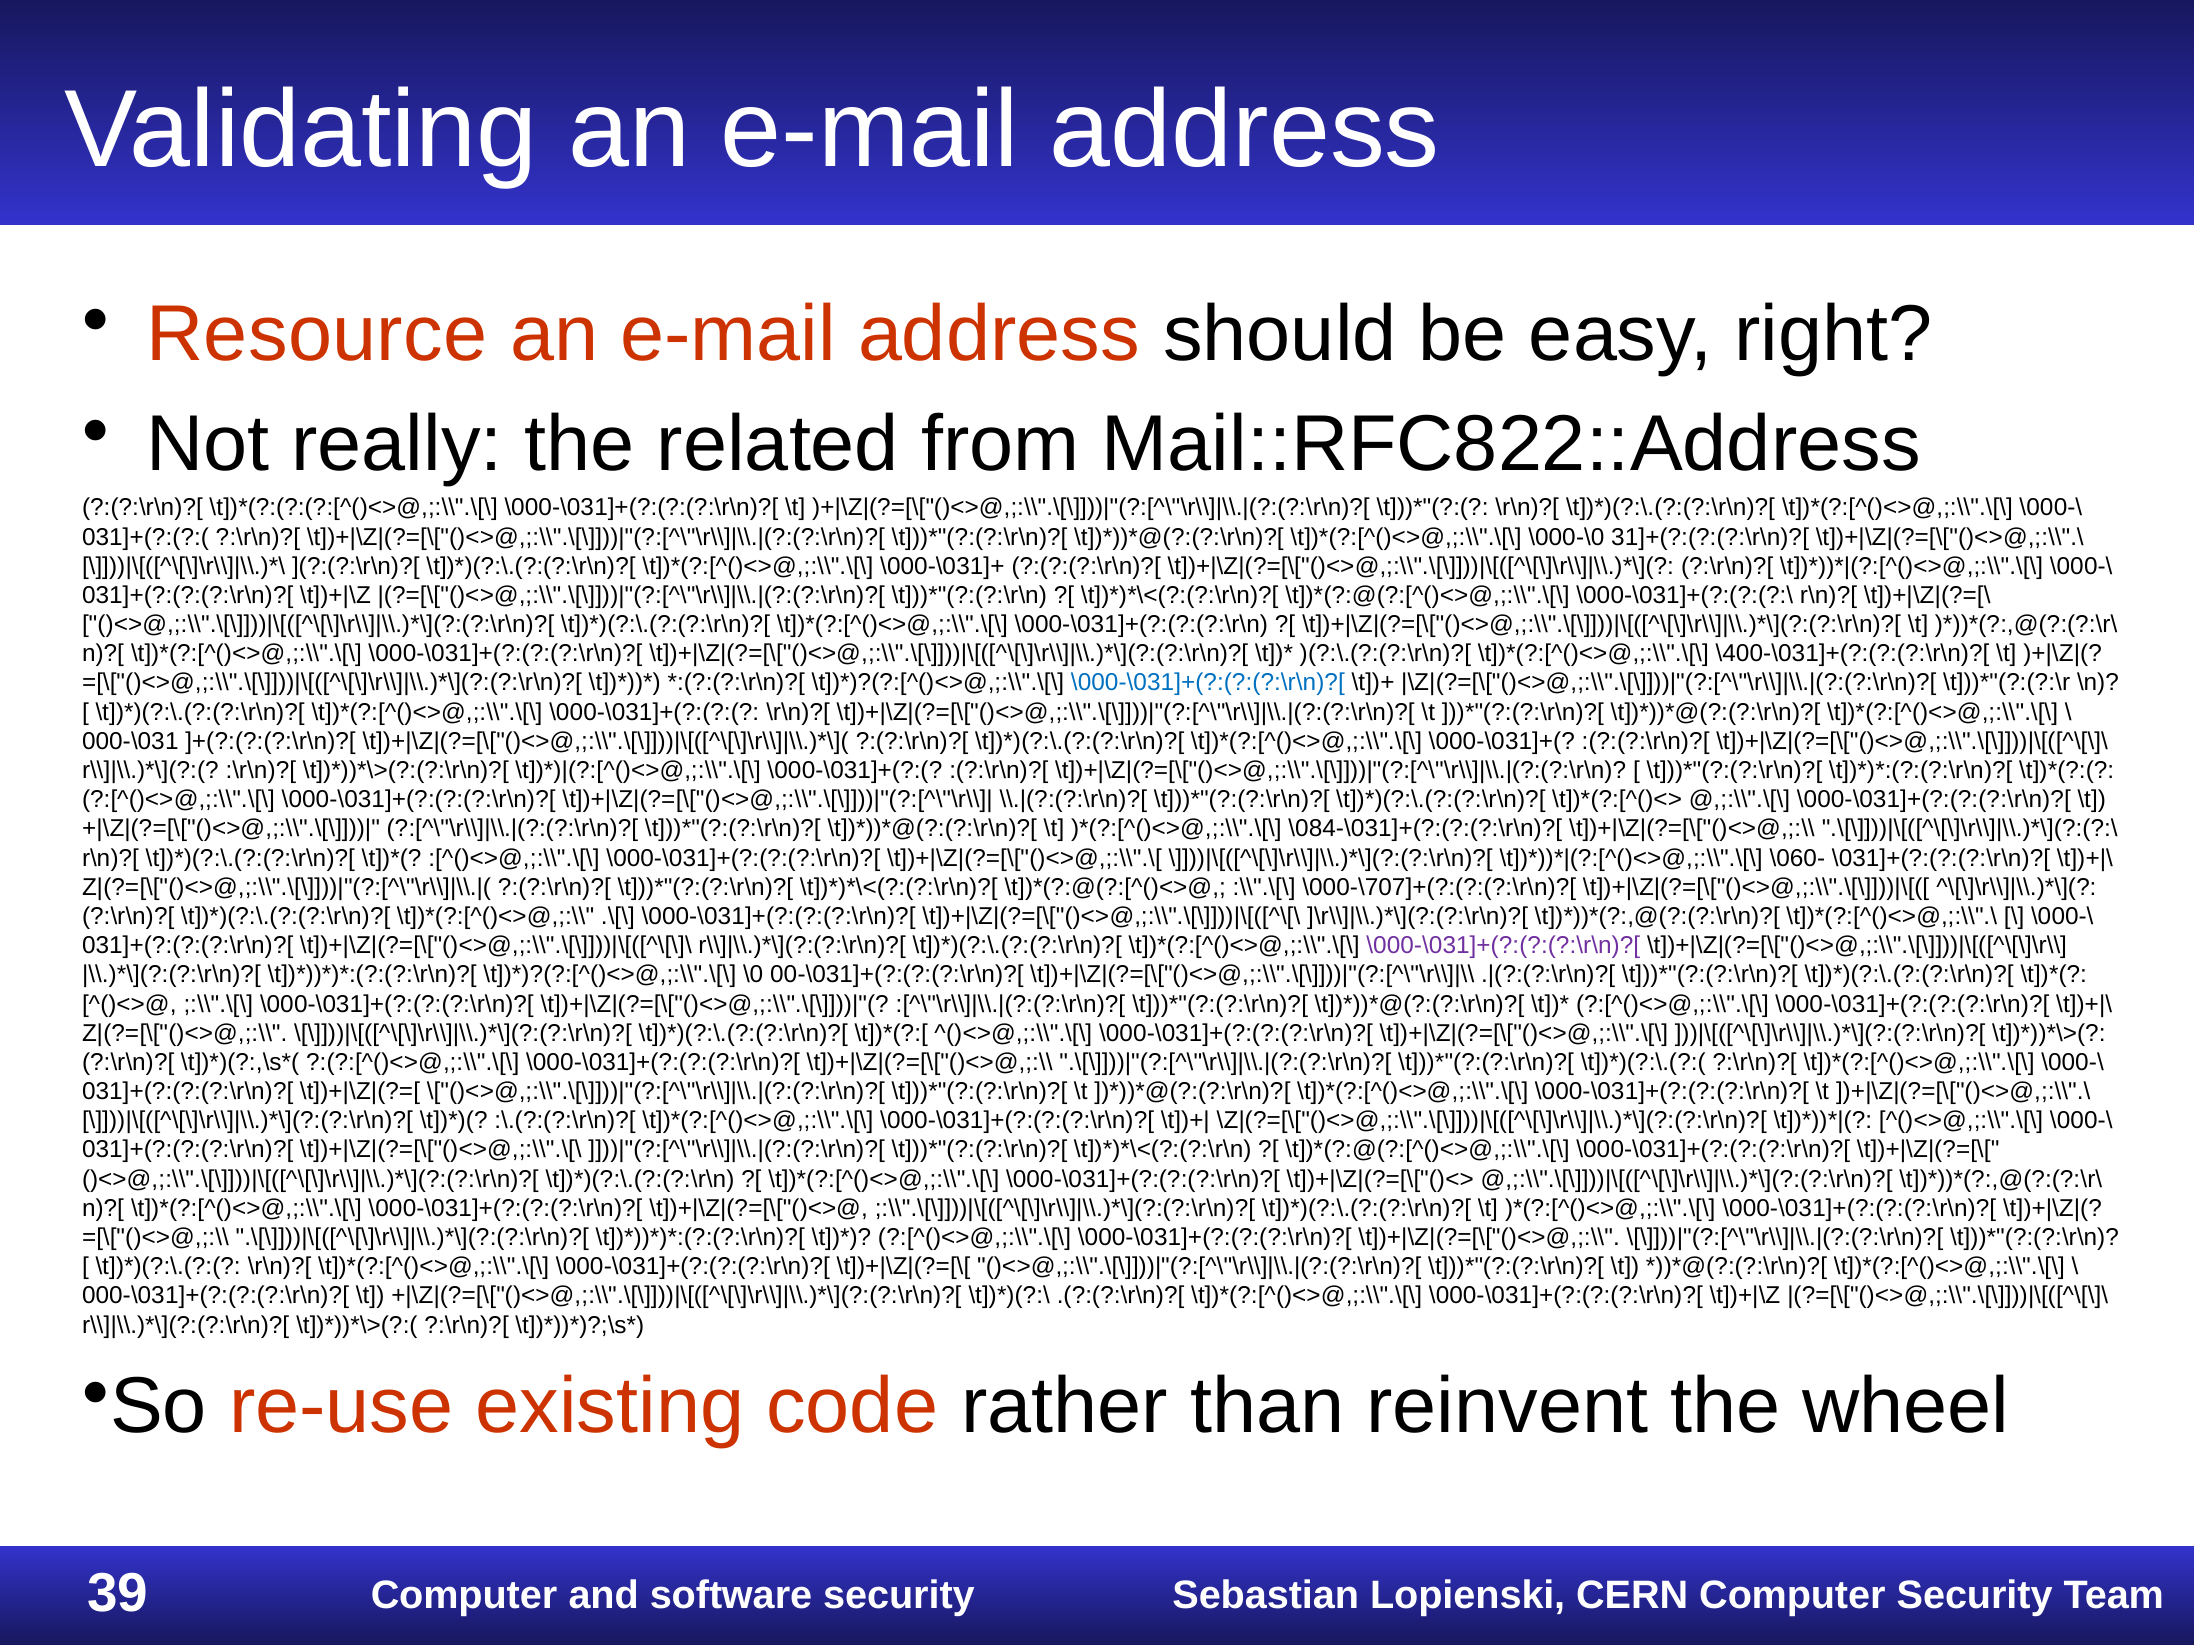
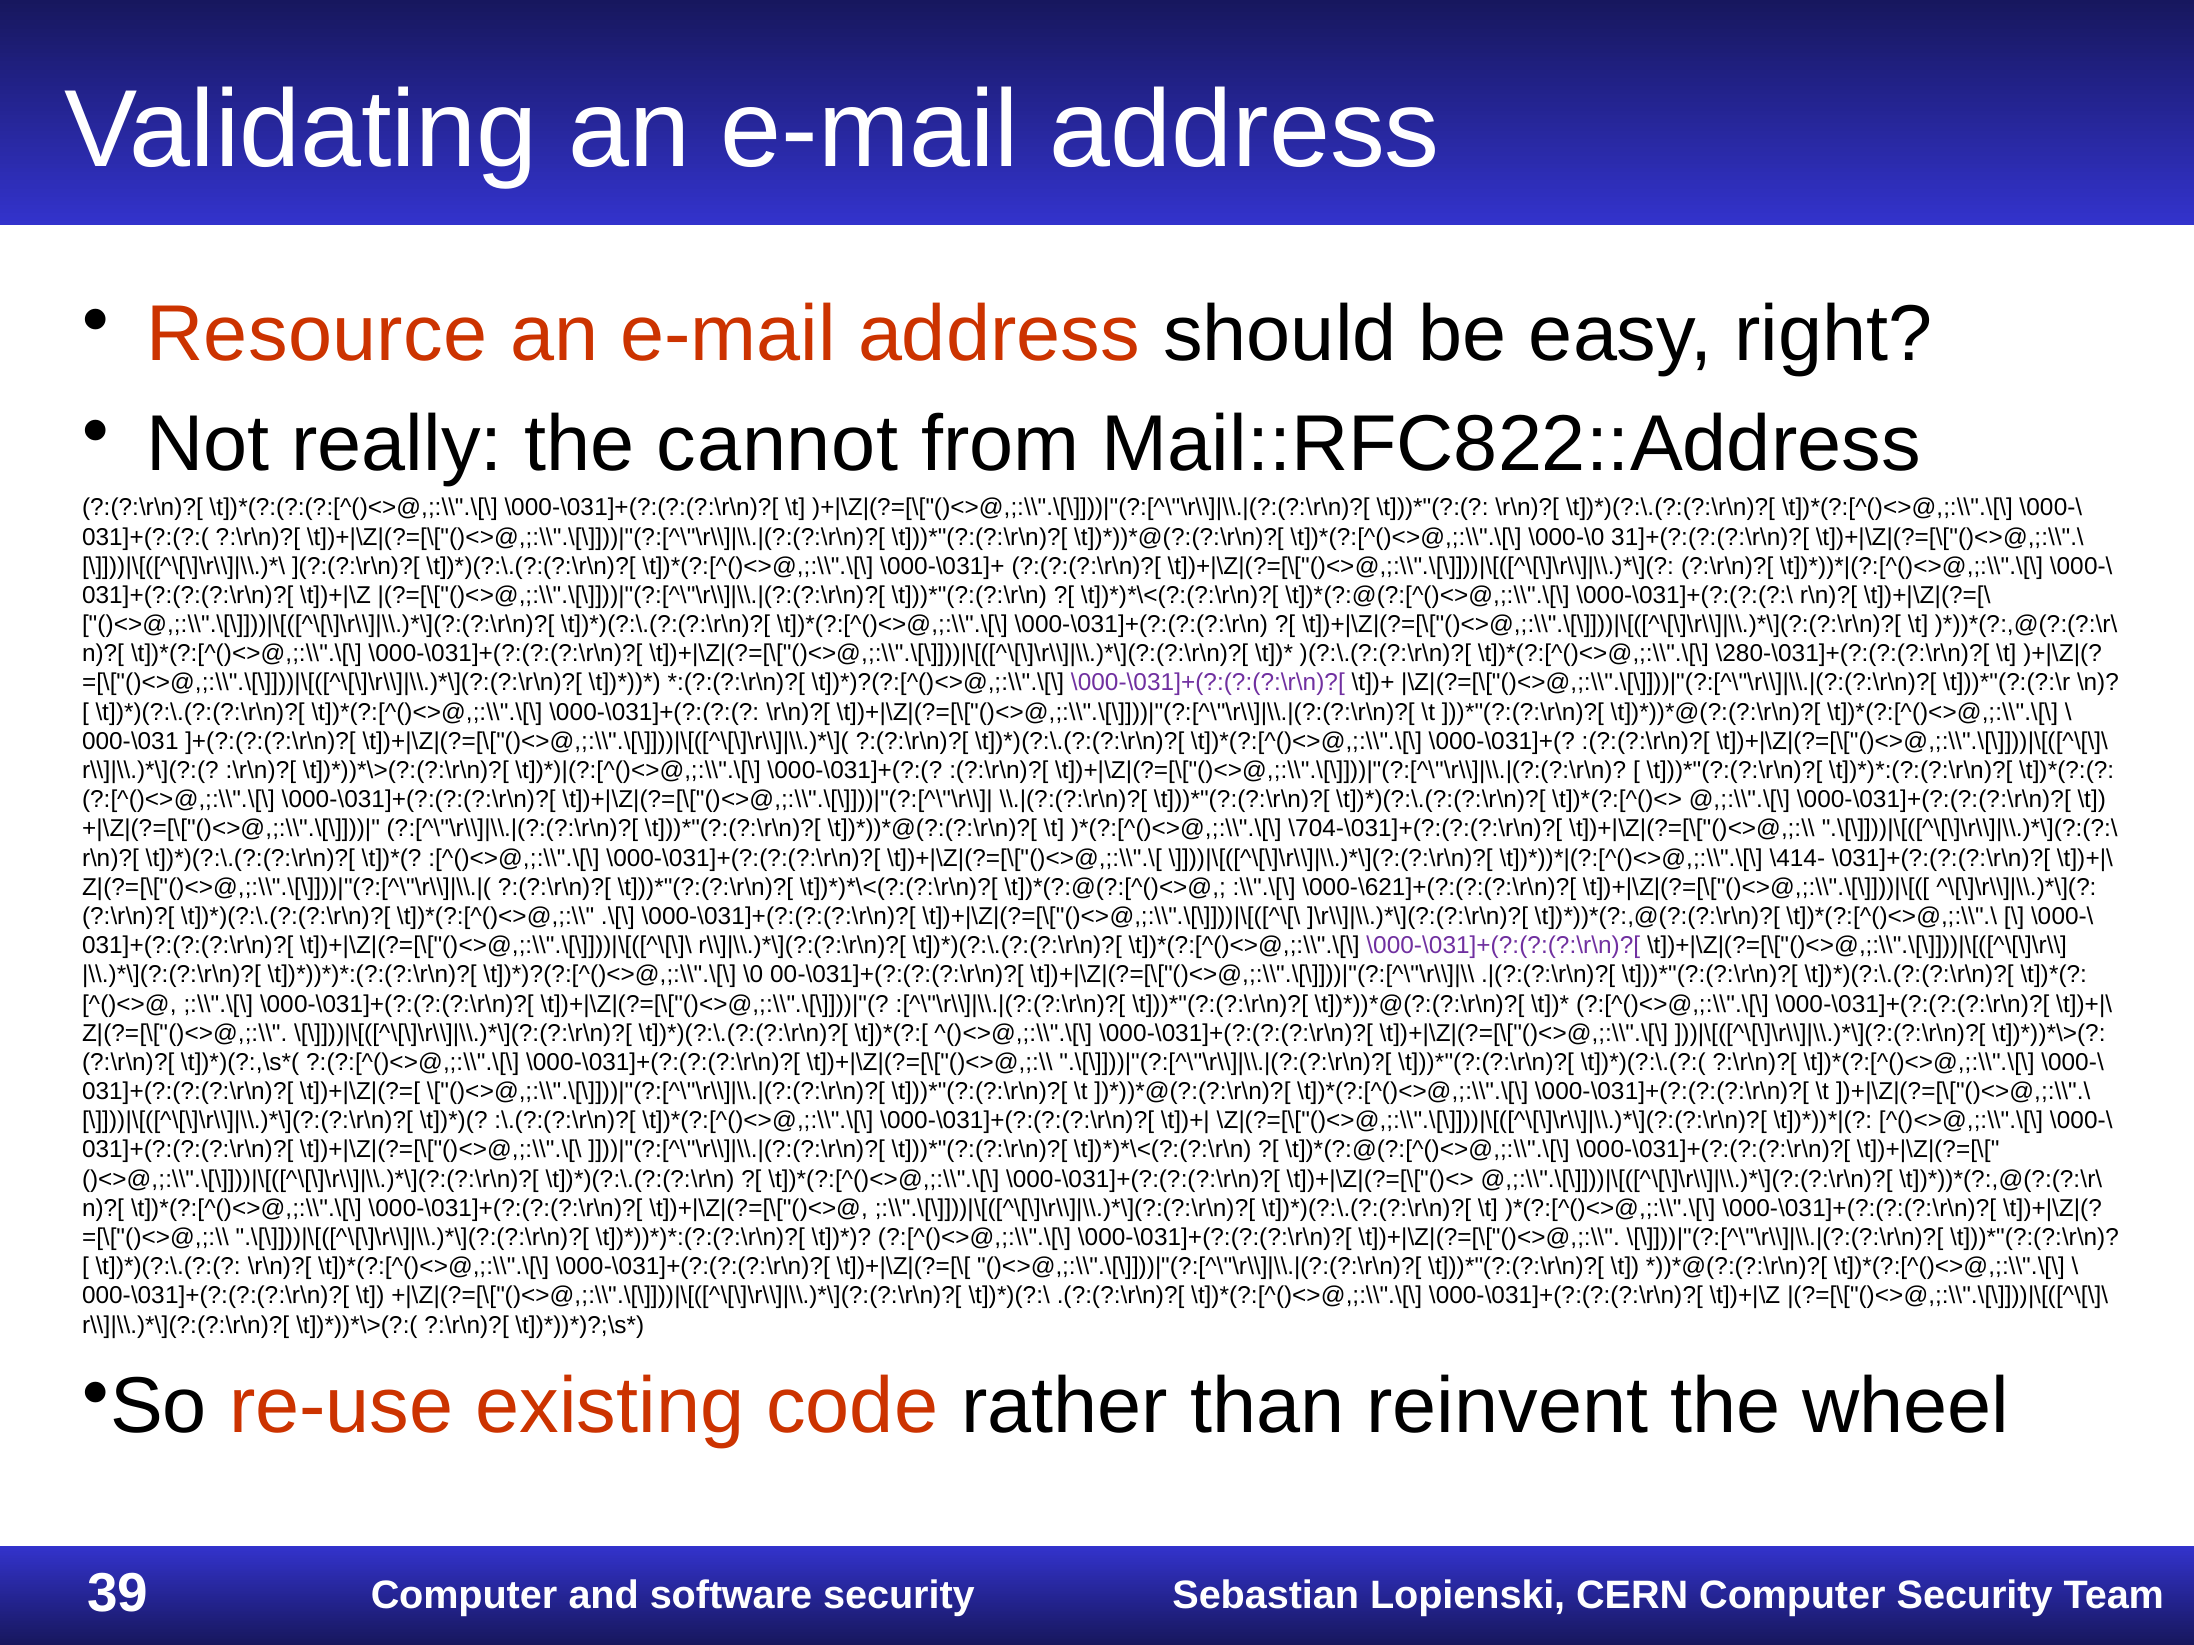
related: related -> cannot (778, 445)
\400-\031]+(?:(?:(?:\r\n)?[: \400-\031]+(?:(?:(?:\r\n)?[ -> \280-\031]+(?:(?:(?:\r\n)?[ (1852, 654)
\000-\031]+(?:(?:(?:\r\n)?[ colour: blue -> purple (1208, 683)
\084-\031]+(?:(?:(?:\r\n)?[: \084-\031]+(?:(?:(?:\r\n)?[ -> \704-\031]+(?:(?:(?:\r\n)?[ (1425, 829)
\060-: \060- -> \414- (1797, 858)
\000-\707]+(?:(?:(?:\r\n)?[: \000-\707]+(?:(?:(?:\r\n)?[ -> \000-\621]+(?:(?:(?:\r\n)?[ (1439, 888)
